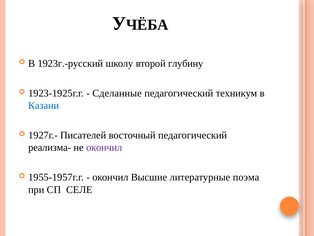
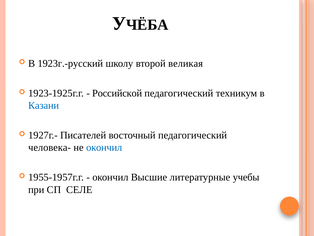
глубину: глубину -> великая (186, 63)
Сделанные: Сделанные -> Российской (117, 93)
реализма-: реализма- -> человека- (50, 147)
окончил colour: purple -> blue (104, 147)
поэма: поэма -> учебы (246, 177)
